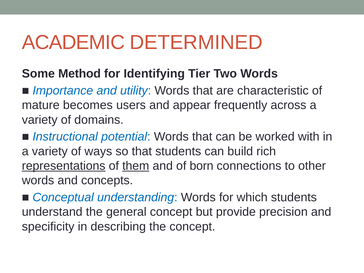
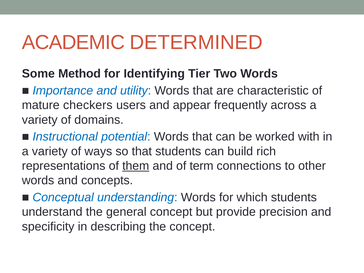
becomes: becomes -> checkers (88, 105)
representations underline: present -> none (64, 166)
born: born -> term (202, 166)
